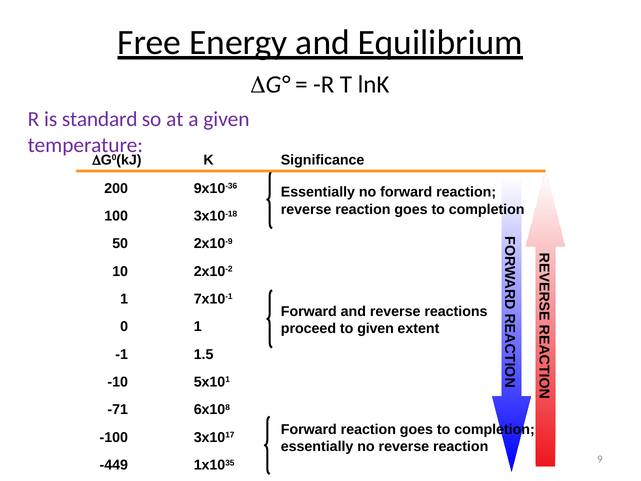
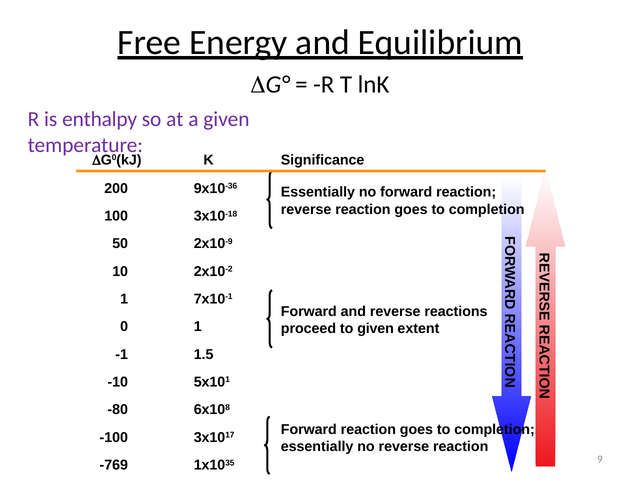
standard: standard -> enthalpy (100, 119)
-71: -71 -> -80 (118, 410)
-449: -449 -> -769 (114, 465)
